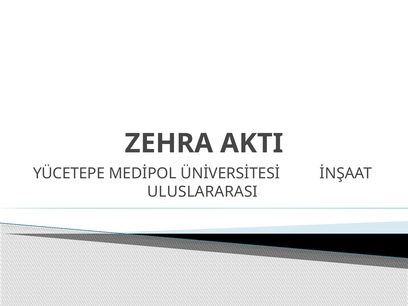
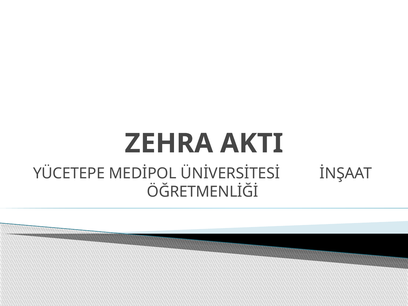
ULUSLARARASI: ULUSLARARASI -> ÖĞRETMENLİĞİ (203, 192)
